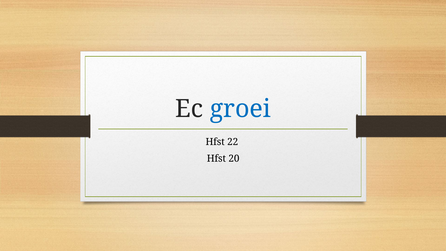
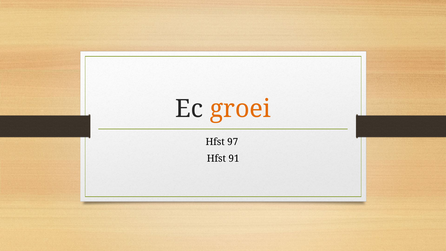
groei colour: blue -> orange (240, 109)
22: 22 -> 97 (233, 142)
20: 20 -> 91 (234, 158)
